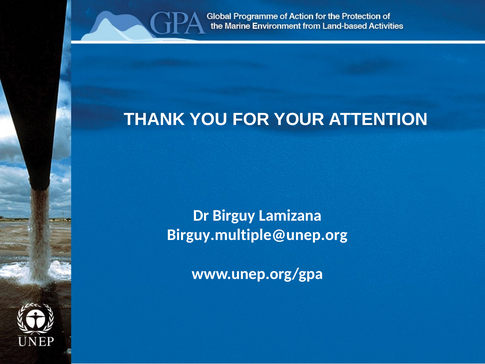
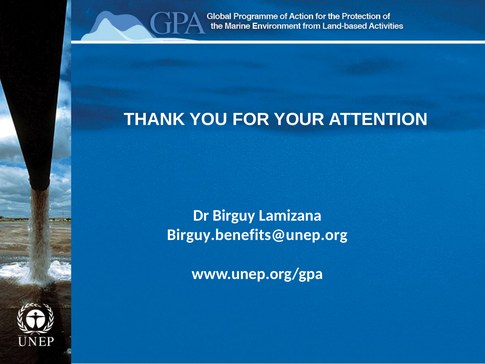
Birguy.multiple@unep.org: Birguy.multiple@unep.org -> Birguy.benefits@unep.org (257, 235)
